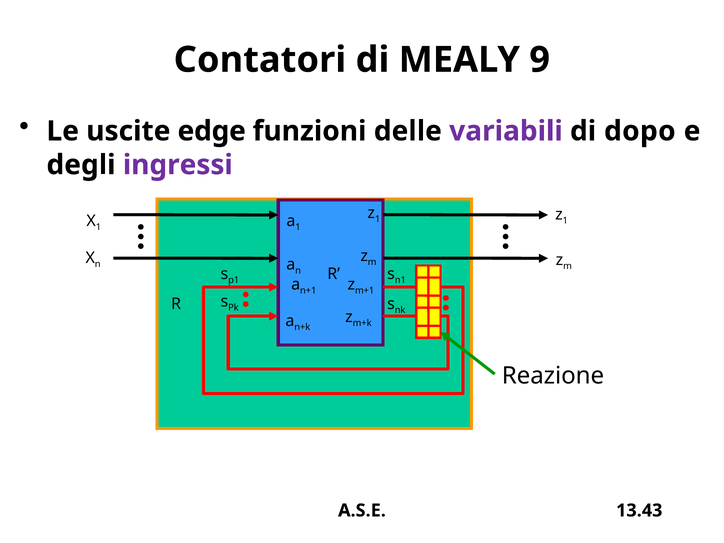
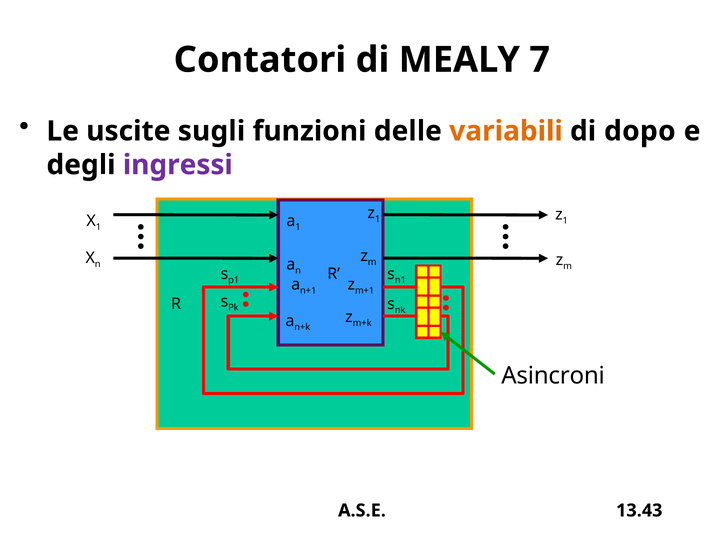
9: 9 -> 7 (540, 60)
edge: edge -> sugli (212, 131)
variabili colour: purple -> orange (506, 131)
Reazione: Reazione -> Asincroni (553, 376)
